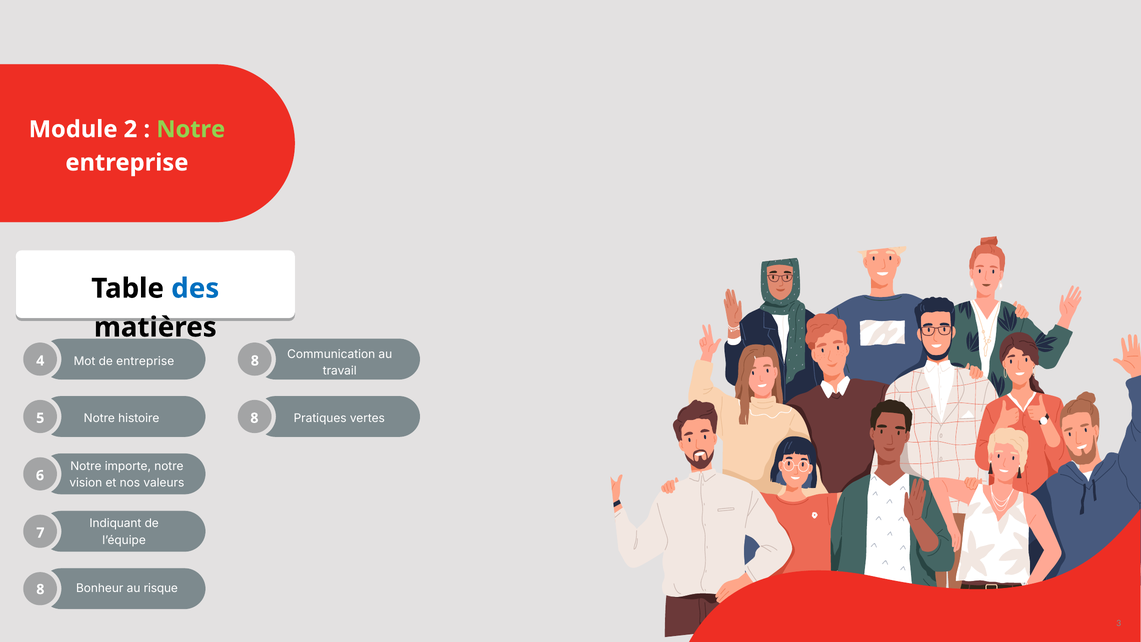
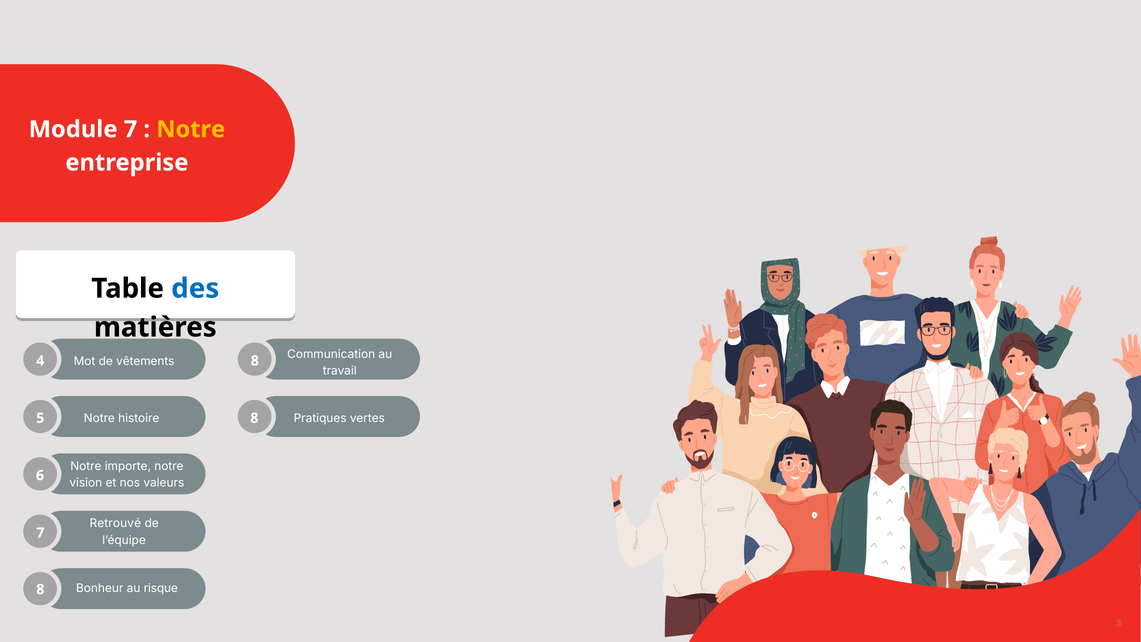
Module 2: 2 -> 7 (130, 129)
Notre colour: light green -> yellow (191, 129)
de entreprise: entreprise -> vêtements (145, 361)
Indiquant: Indiquant -> Retrouvé (115, 523)
